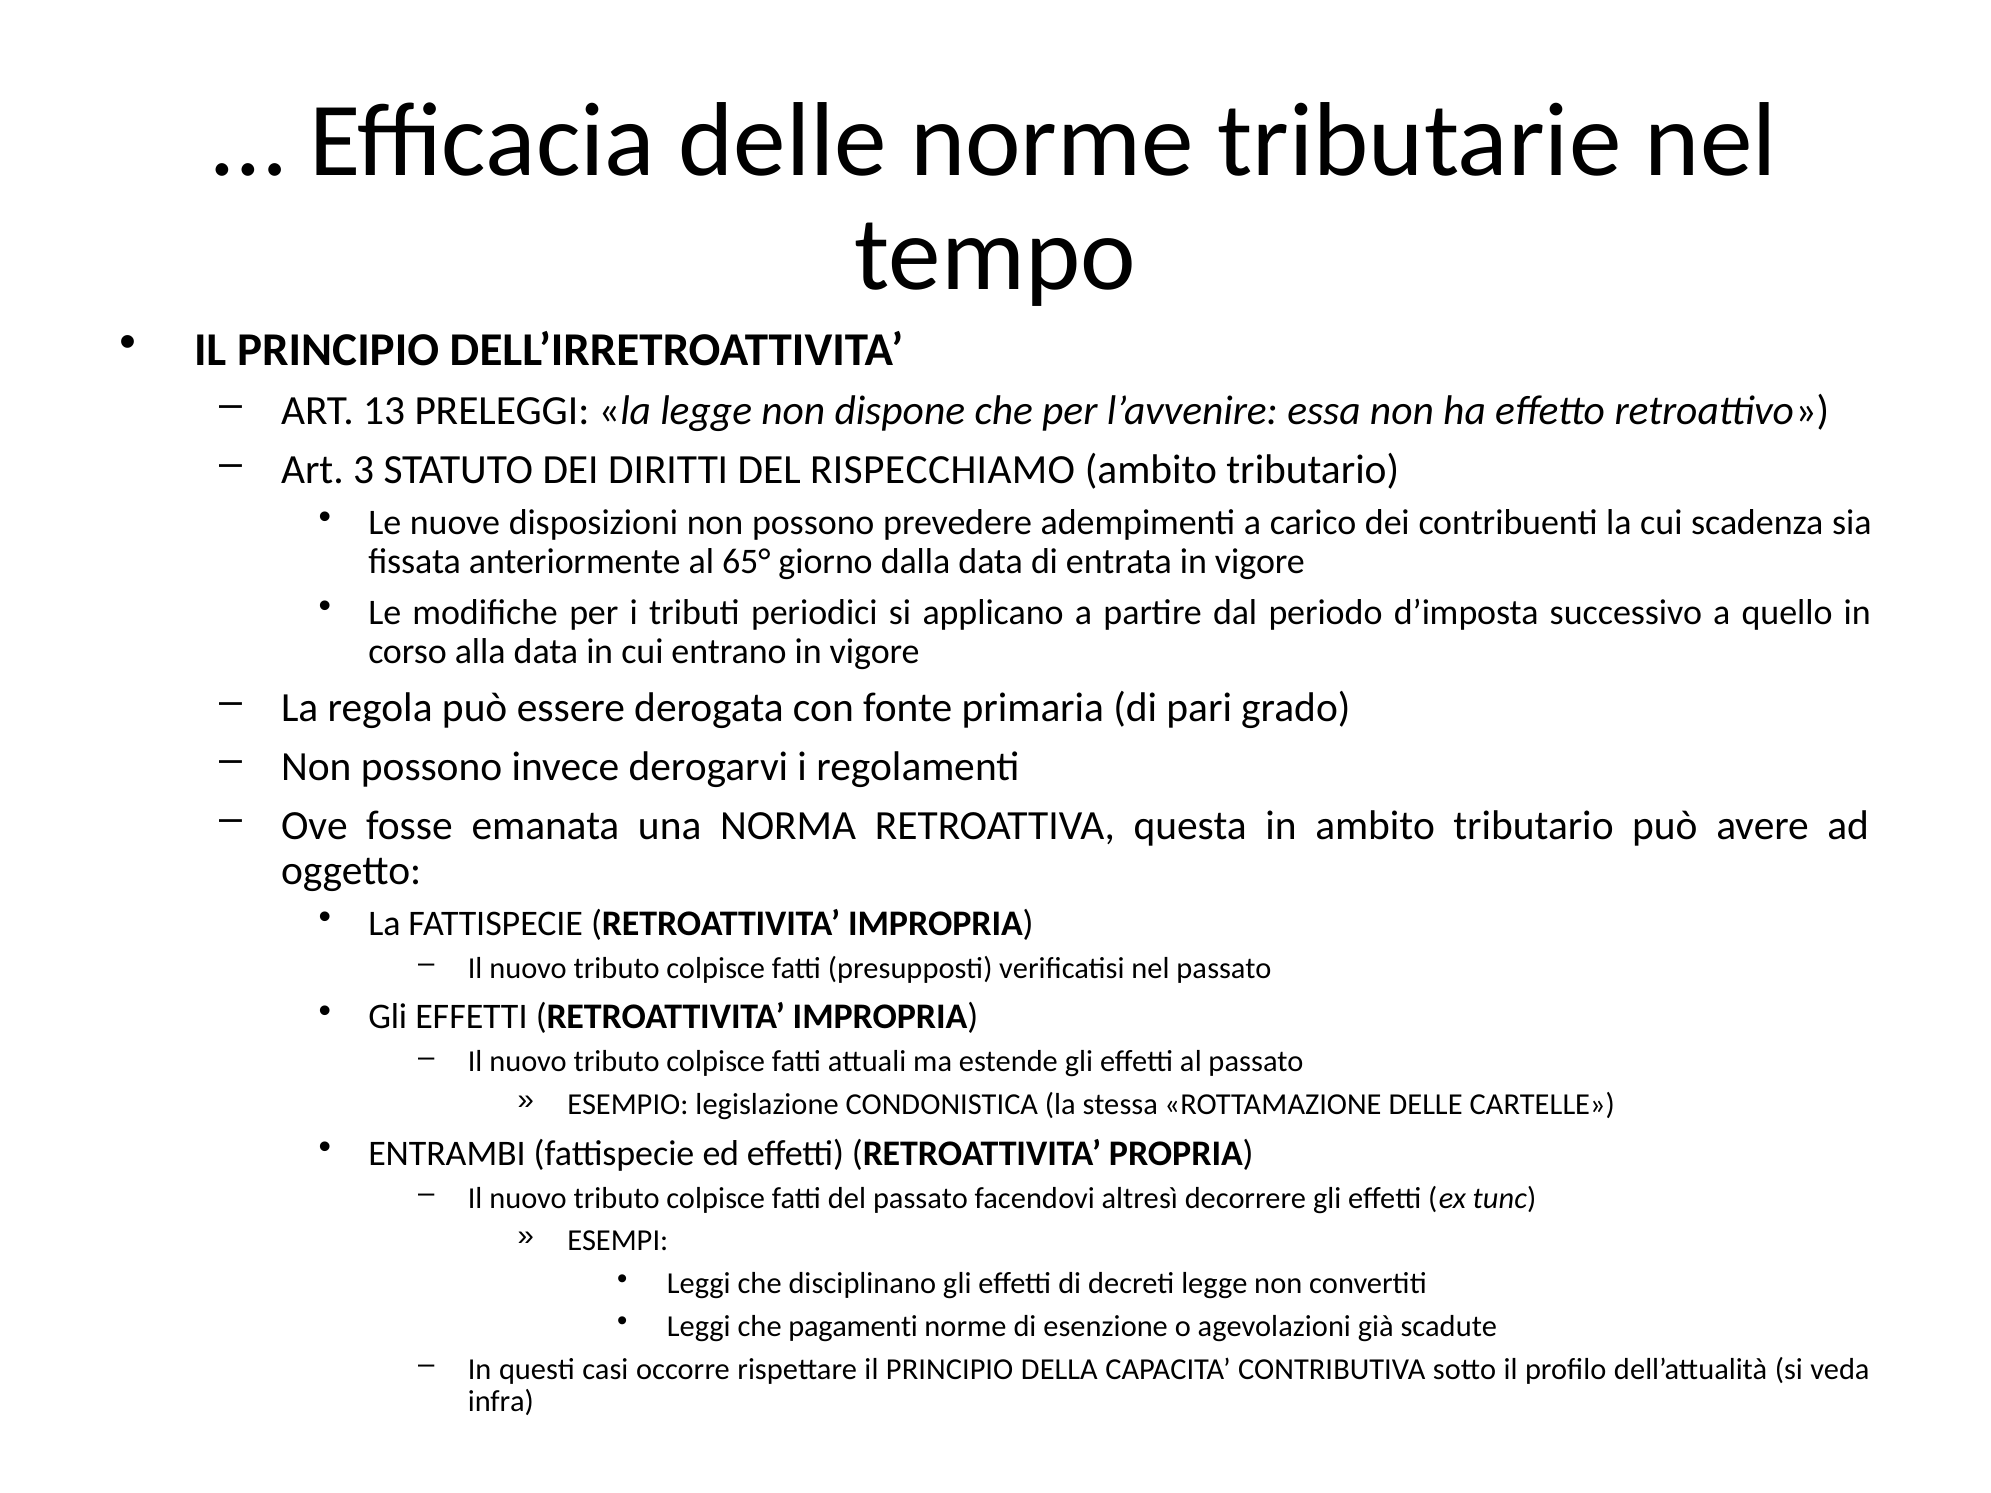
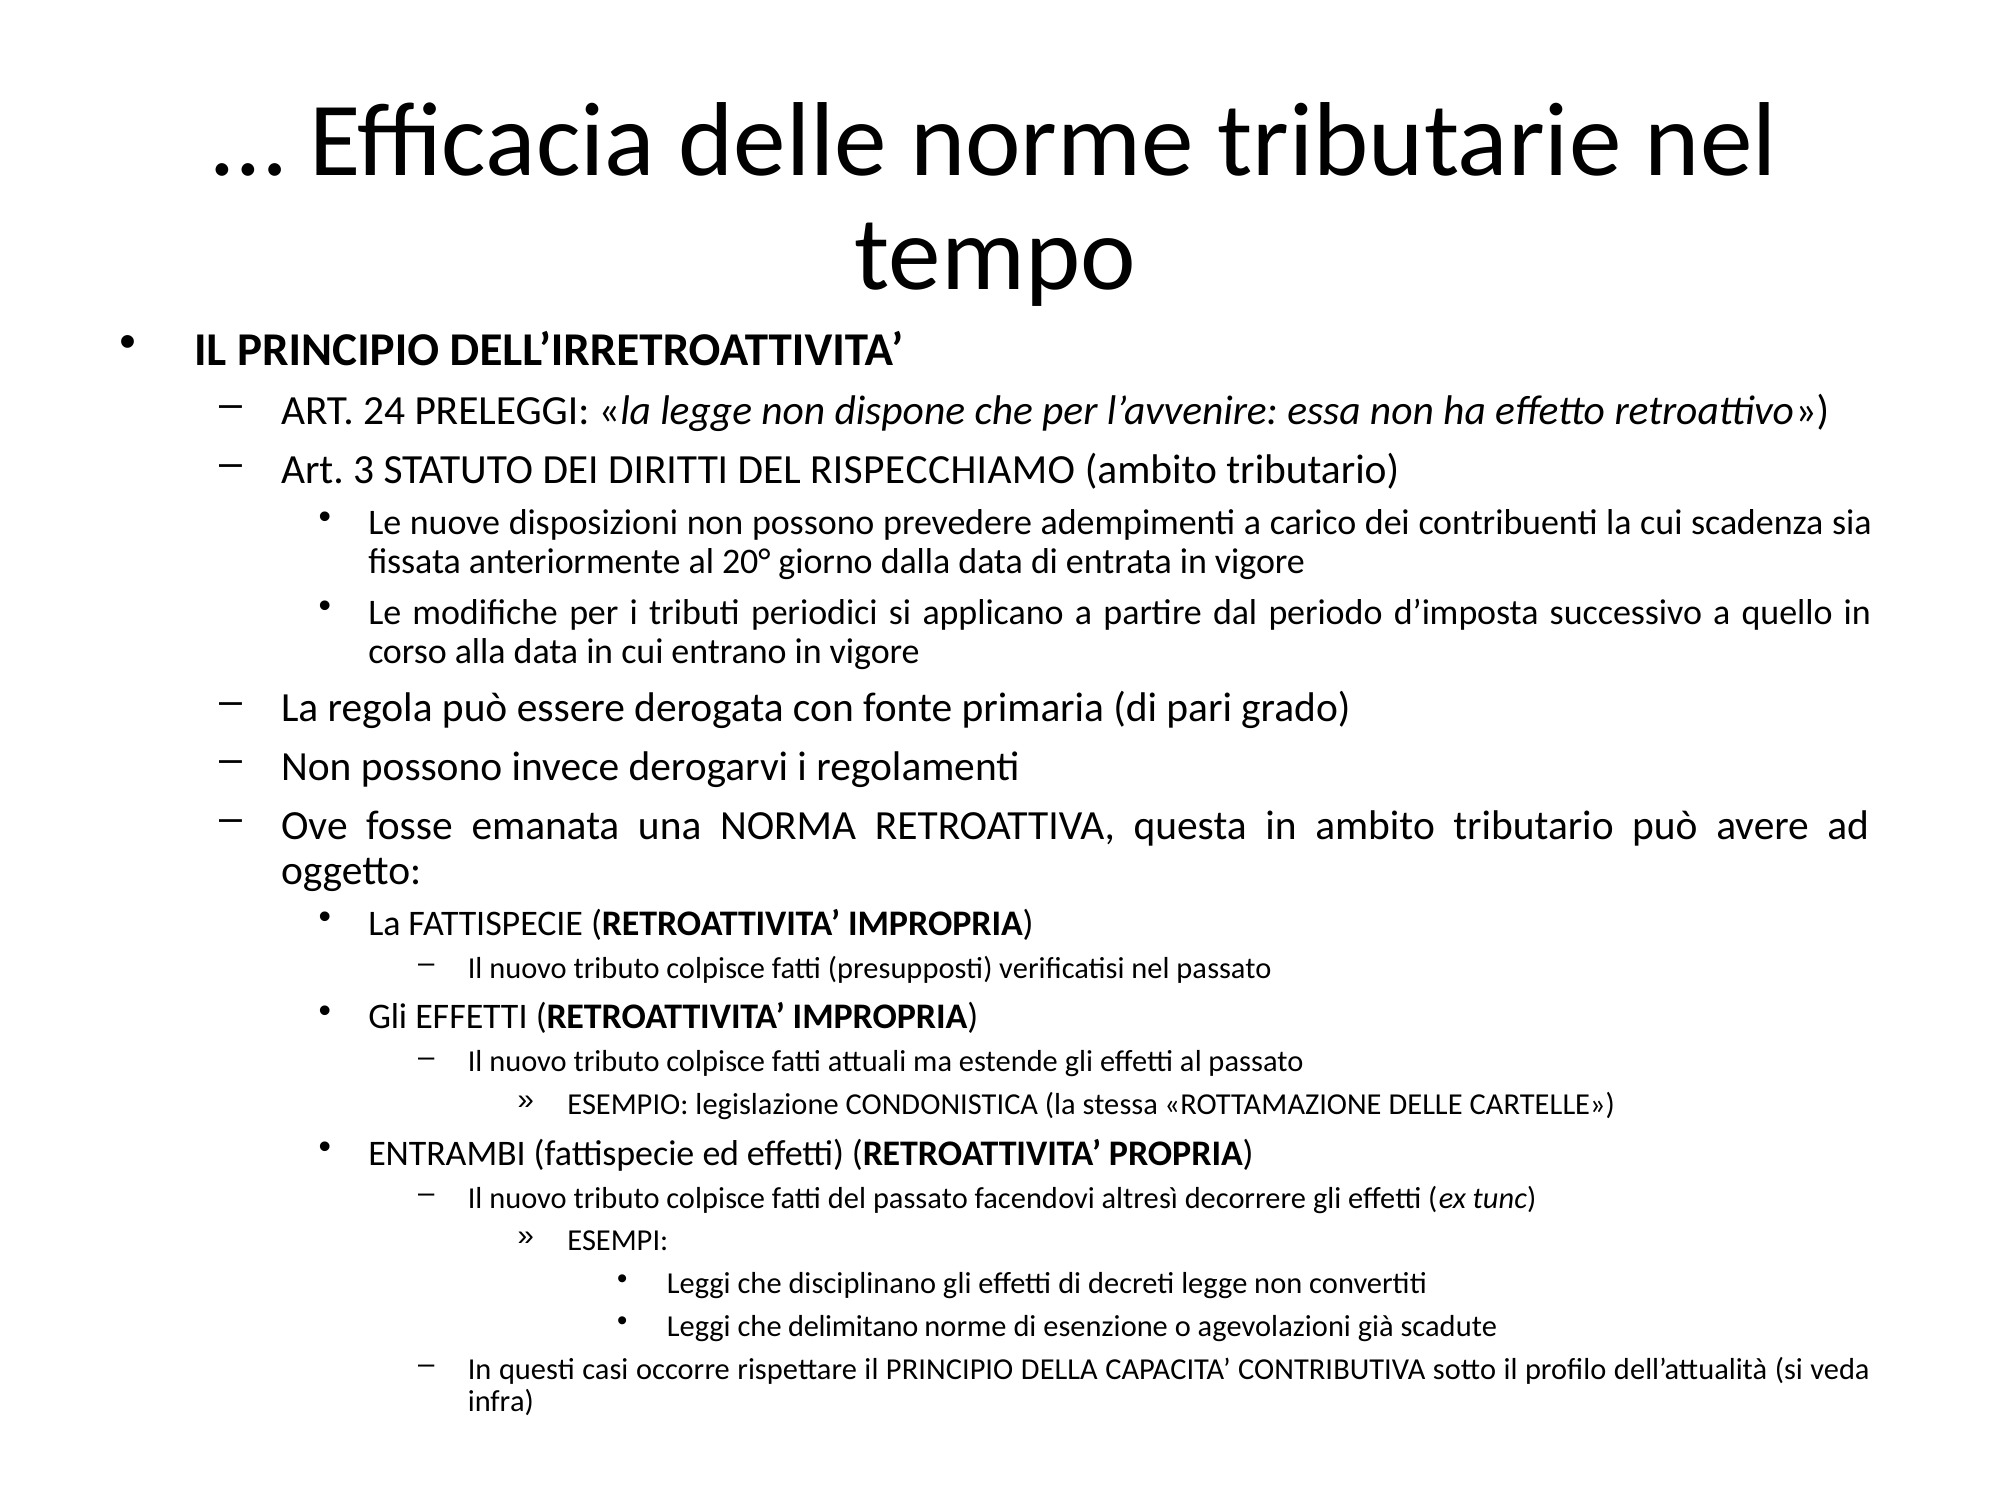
13: 13 -> 24 (384, 411)
65°: 65° -> 20° (746, 562)
pagamenti: pagamenti -> delimitano (853, 1327)
